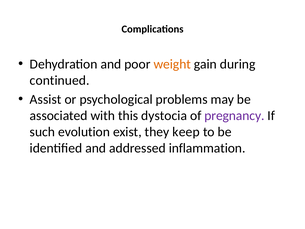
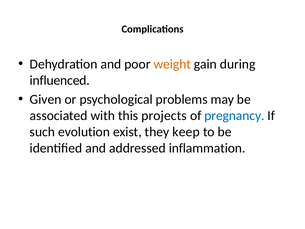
continued: continued -> influenced (60, 80)
Assist: Assist -> Given (46, 99)
dystocia: dystocia -> projects (164, 116)
pregnancy colour: purple -> blue (234, 116)
